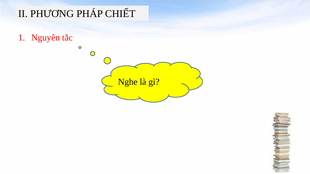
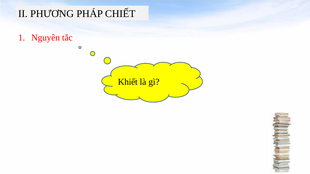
Nghe: Nghe -> Khiết (128, 82)
